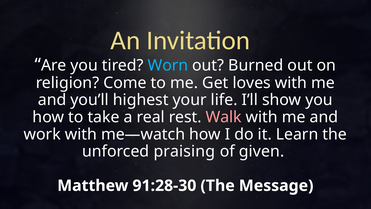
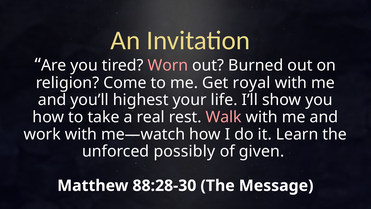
Worn colour: light blue -> pink (168, 65)
loves: loves -> royal (252, 83)
praising: praising -> possibly (184, 151)
91:28-30: 91:28-30 -> 88:28-30 (164, 185)
